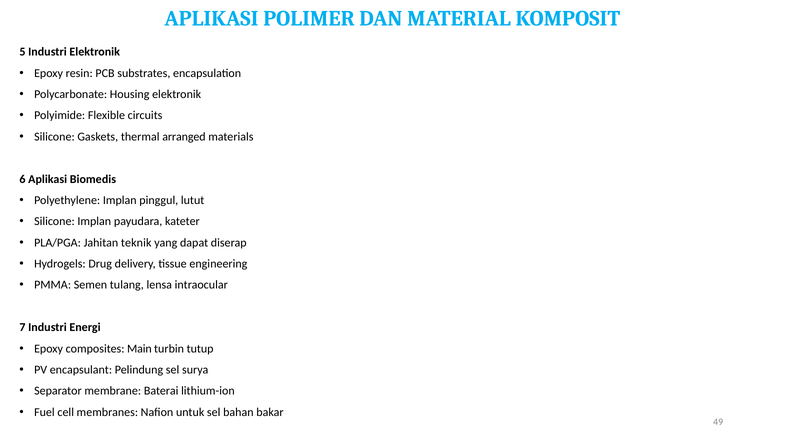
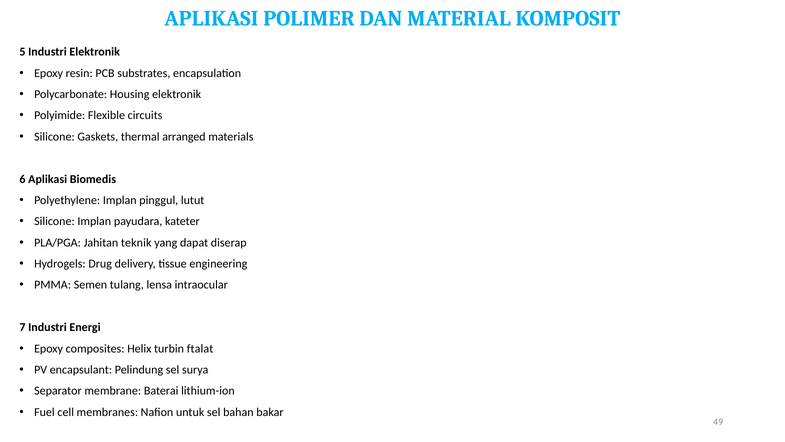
Main: Main -> Helix (139, 348)
tutup: tutup -> ftalat (200, 348)
